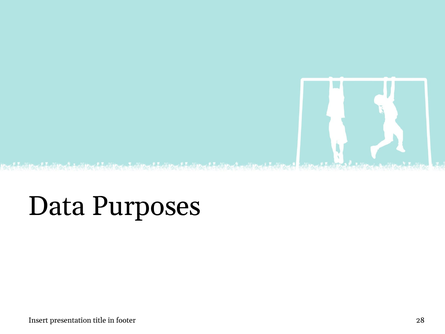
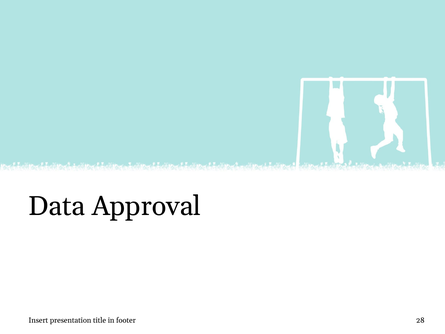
Purposes: Purposes -> Approval (146, 206)
